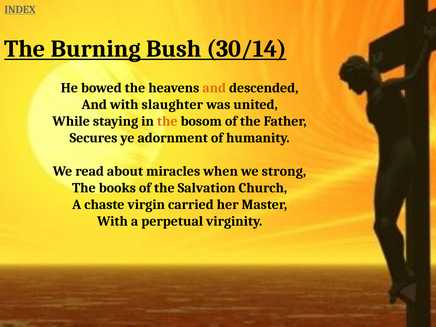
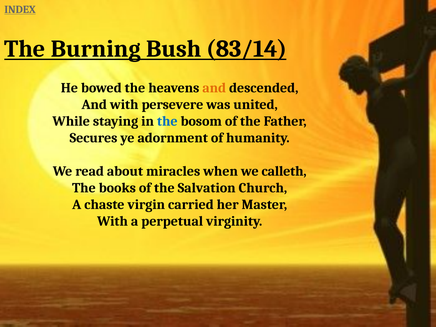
30/14: 30/14 -> 83/14 (247, 49)
slaughter: slaughter -> persevere (172, 104)
the colour: orange -> blue (167, 121)
strong: strong -> calleth (284, 171)
